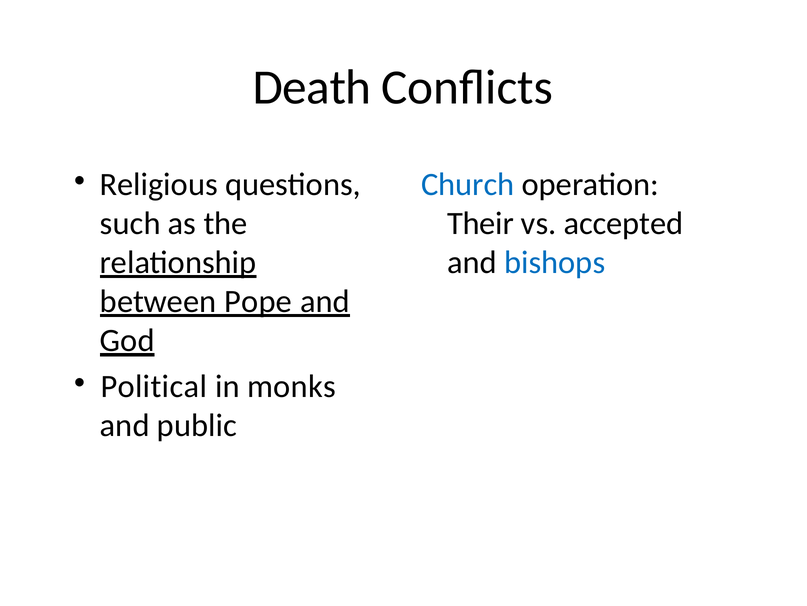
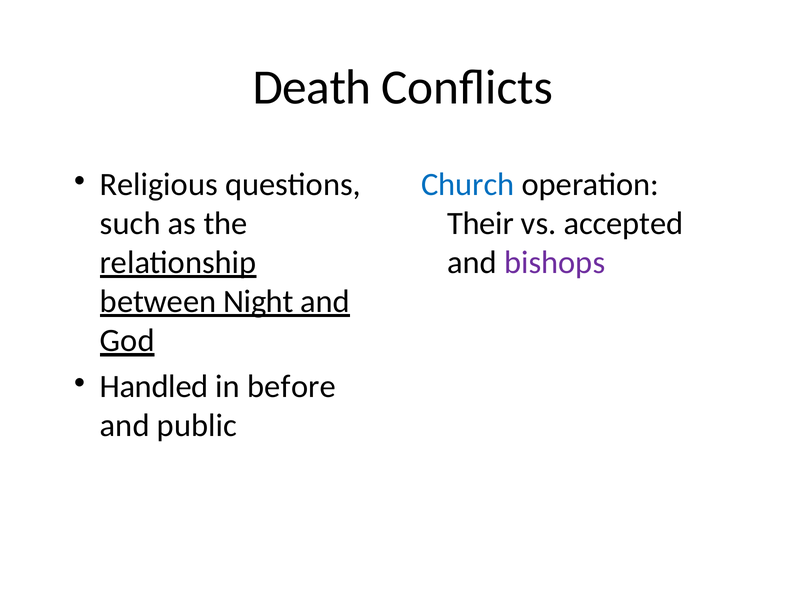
bishops colour: blue -> purple (555, 262)
Pope: Pope -> Night (258, 301)
Political: Political -> Handled (154, 386)
monks: monks -> before (292, 386)
